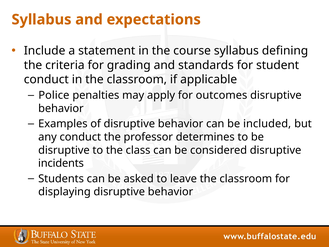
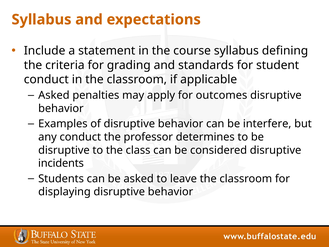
Police: Police -> Asked (54, 95)
included: included -> interfere (267, 124)
